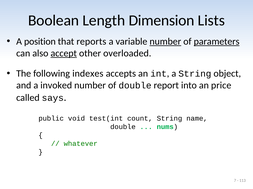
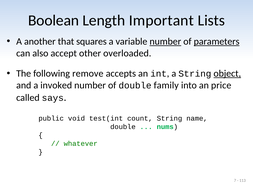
Dimension: Dimension -> Important (161, 21)
position: position -> another (40, 42)
reports: reports -> squares (91, 42)
accept underline: present -> none (64, 53)
indexes: indexes -> remove (88, 74)
object underline: none -> present (227, 74)
report: report -> family (166, 86)
